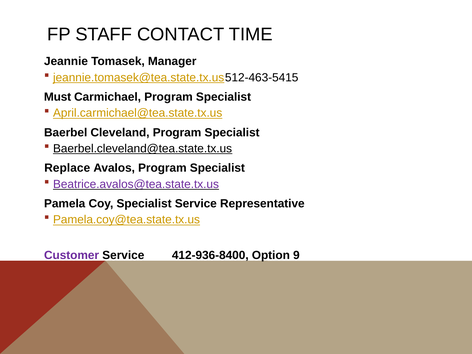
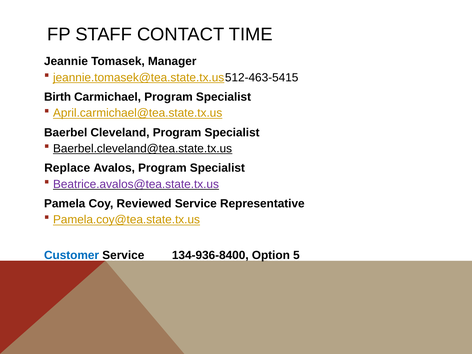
Must: Must -> Birth (58, 97)
Coy Specialist: Specialist -> Reviewed (144, 204)
Customer colour: purple -> blue (72, 255)
412-936-8400: 412-936-8400 -> 134-936-8400 (210, 255)
9: 9 -> 5 (296, 255)
